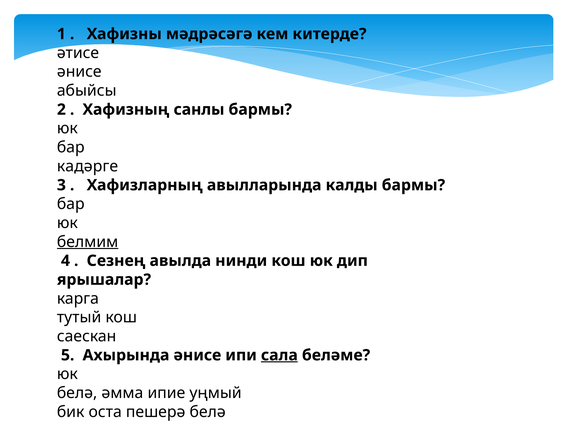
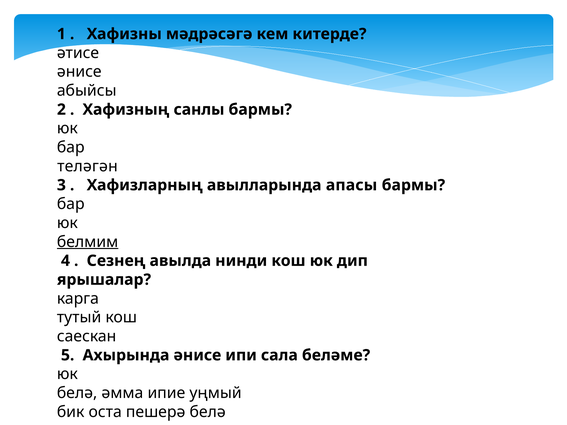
кадәрге: кадәрге -> теләгән (87, 166)
калды: калды -> апасы (352, 185)
сала underline: present -> none (279, 355)
